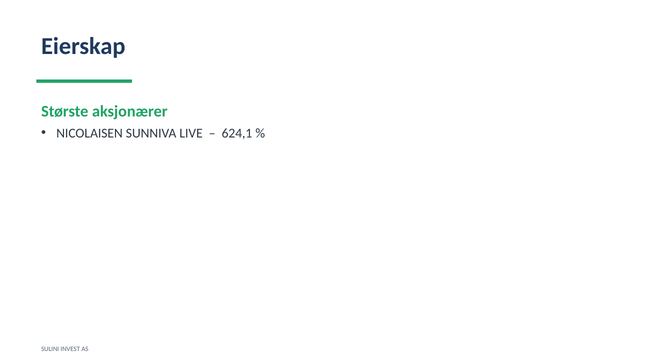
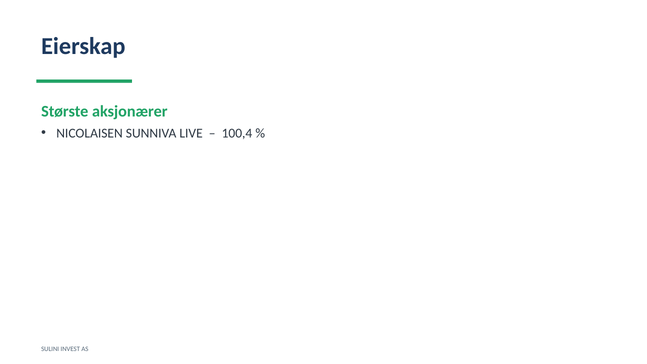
624,1: 624,1 -> 100,4 (237, 133)
